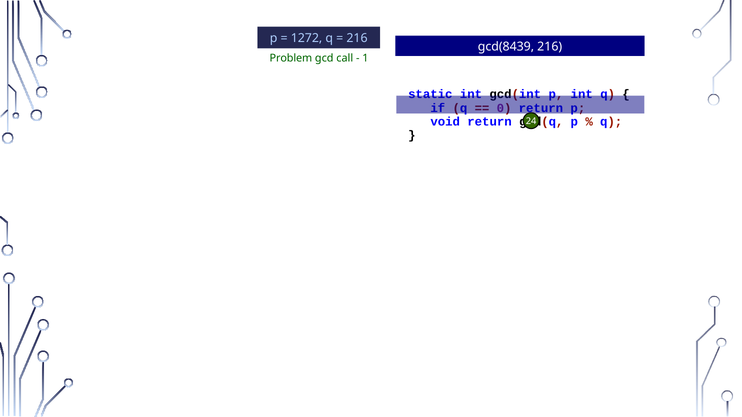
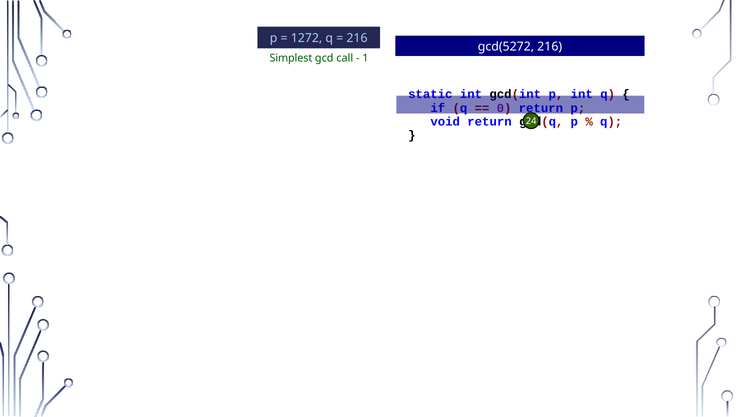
gcd(8439: gcd(8439 -> gcd(5272 (506, 47)
Problem: Problem -> Simplest (291, 58)
